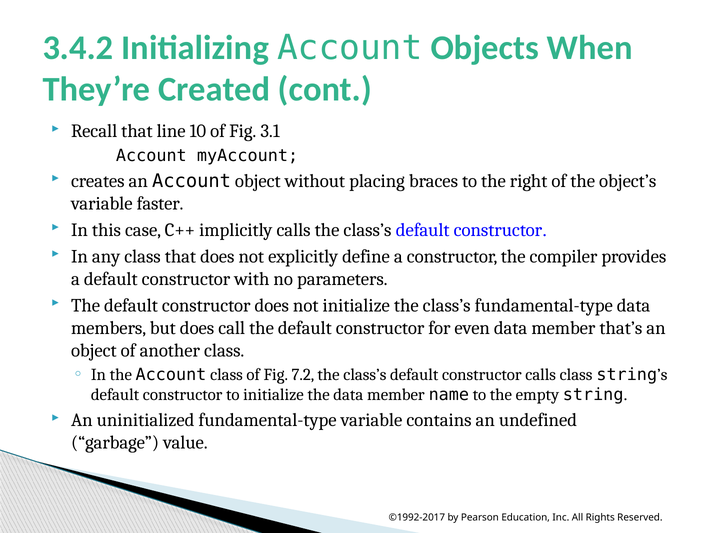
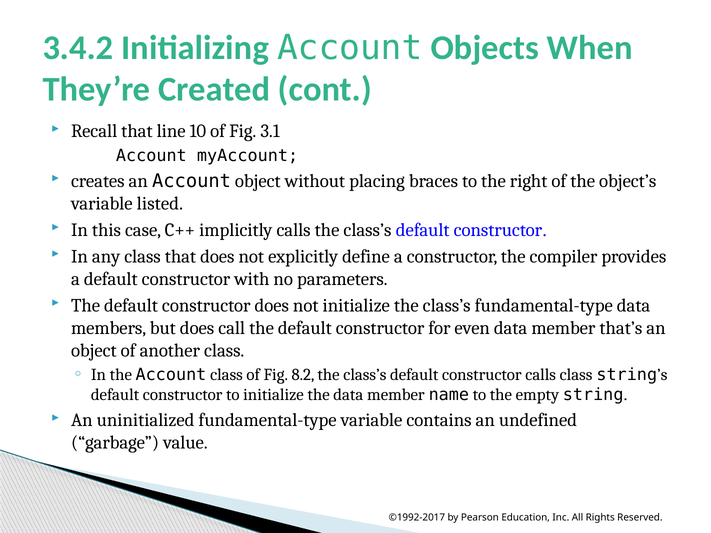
faster: faster -> listed (160, 204)
7.2: 7.2 -> 8.2 (303, 375)
